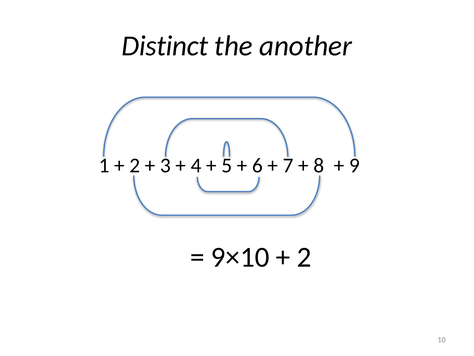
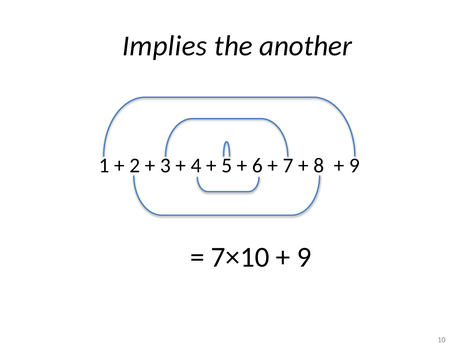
Distinct: Distinct -> Implies (165, 46)
9×10: 9×10 -> 7×10 (240, 257)
2: 2 -> 9 (304, 257)
